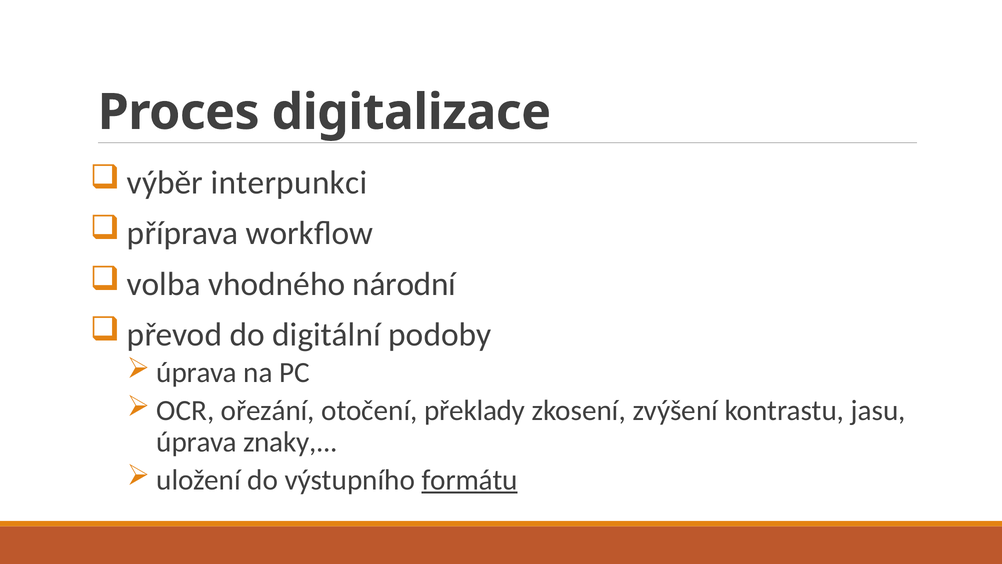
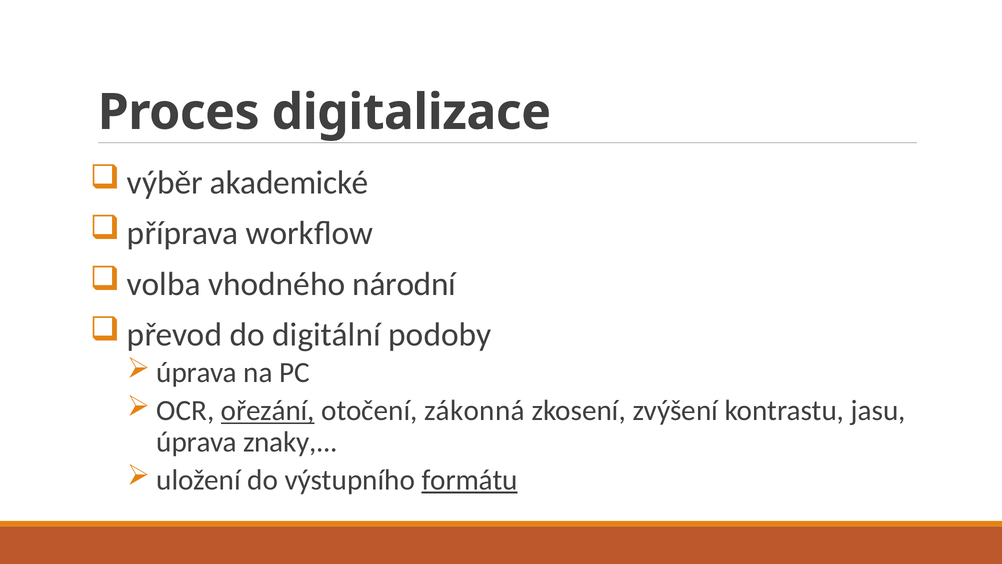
interpunkci: interpunkci -> akademické (289, 182)
ořezání underline: none -> present (268, 410)
překlady: překlady -> zákonná (474, 410)
